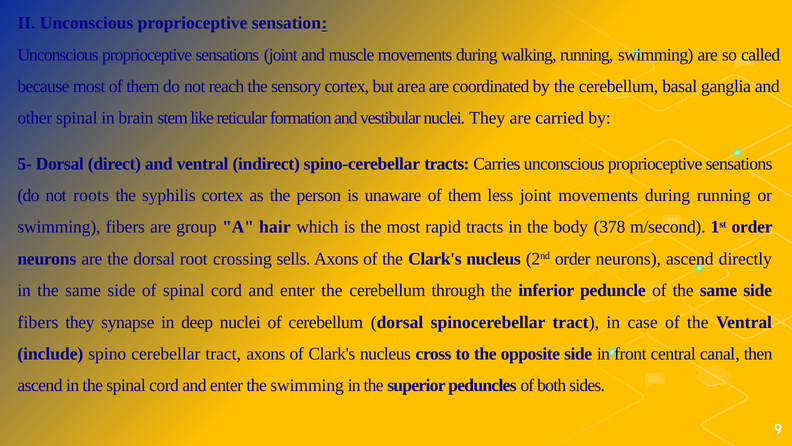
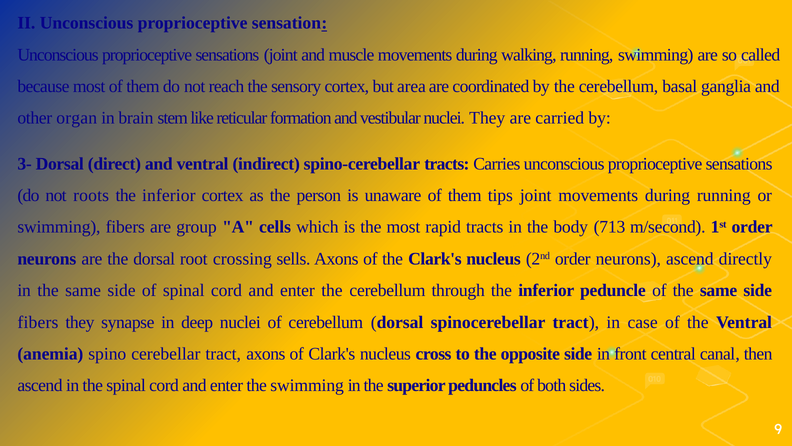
other spinal: spinal -> organ (77, 118)
5-: 5- -> 3- (25, 164)
syphilis: syphilis -> inferior (169, 195)
less: less -> tips (500, 195)
hair: hair -> cells (275, 227)
378: 378 -> 713 (610, 227)
include: include -> anemia (50, 353)
